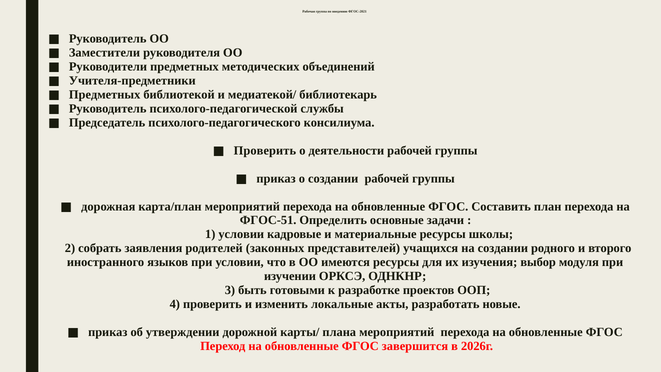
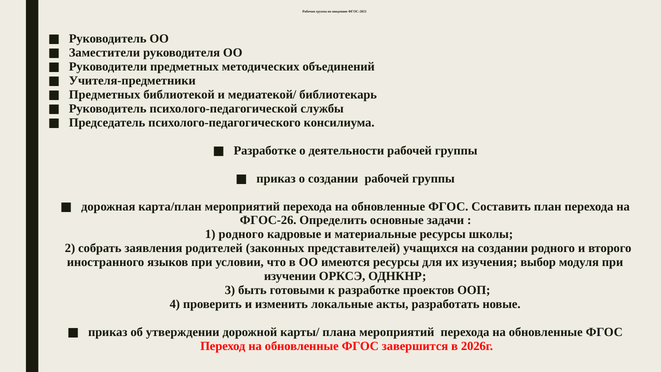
Проверить: Проверить -> Разработке (265, 150)
ФГОС-51: ФГОС-51 -> ФГОС-26 (268, 220)
1 условии: условии -> родного (241, 234)
